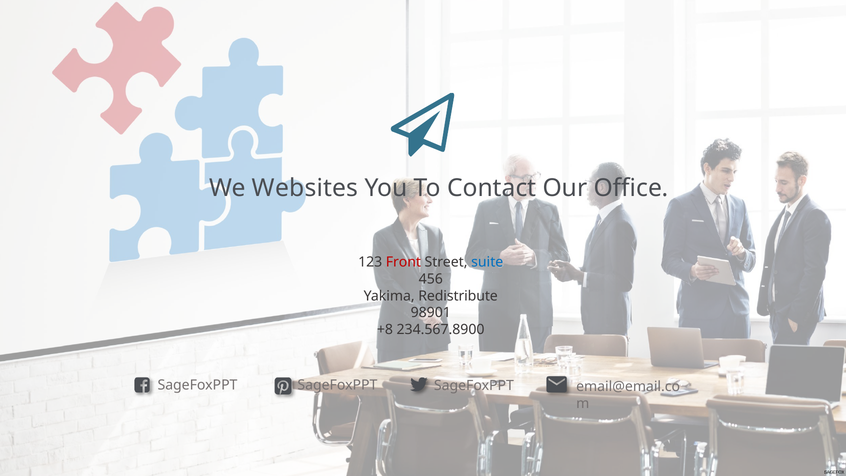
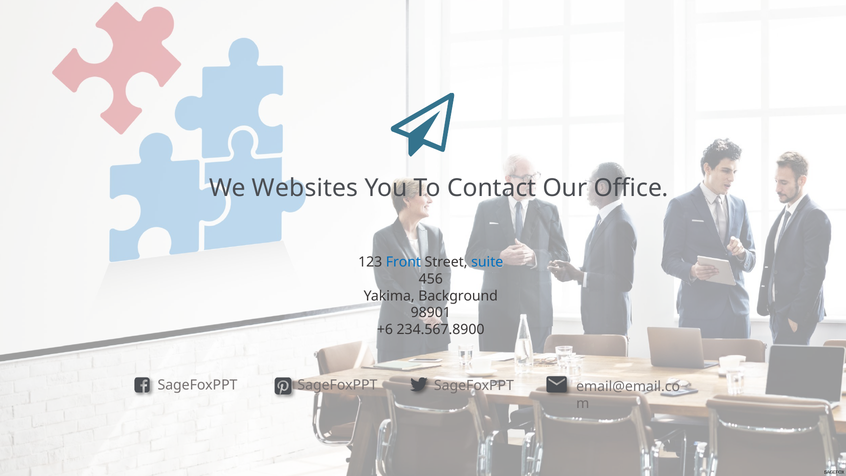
Front colour: red -> blue (403, 262)
Redistribute: Redistribute -> Background (458, 296)
+8: +8 -> +6 (385, 330)
